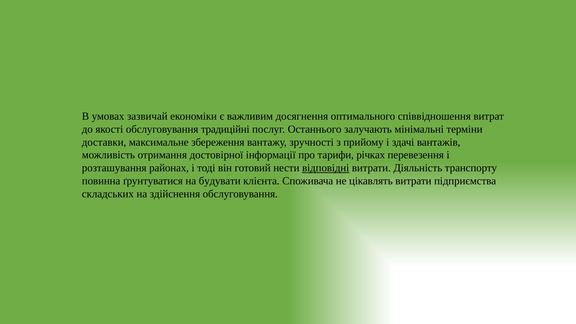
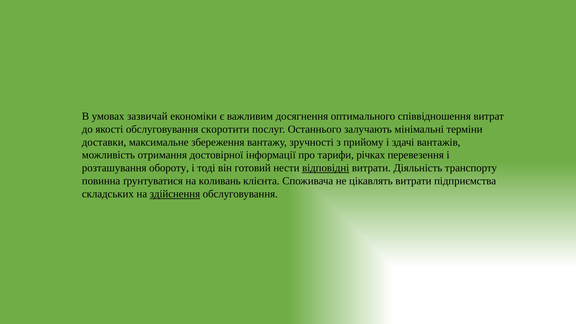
традиційні: традиційні -> скоротити (225, 129)
районах: районах -> обороту (169, 168)
будувати: будувати -> коливань (220, 181)
здійснення underline: none -> present (175, 194)
